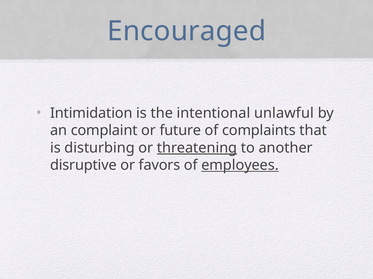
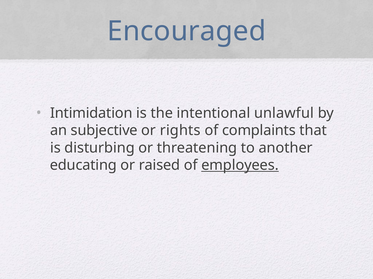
complaint: complaint -> subjective (104, 131)
future: future -> rights (180, 131)
threatening underline: present -> none (197, 148)
disruptive: disruptive -> educating (83, 166)
favors: favors -> raised (159, 166)
